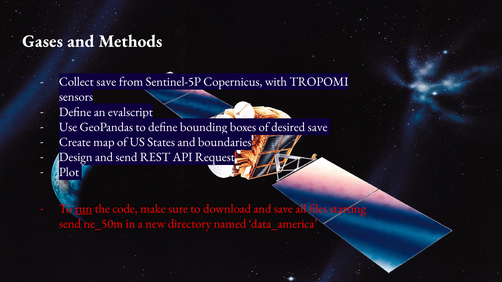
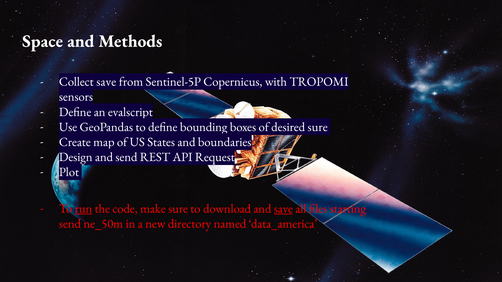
Gases: Gases -> Space (43, 41)
desired save: save -> sure (318, 127)
save underline: none -> present (283, 209)
